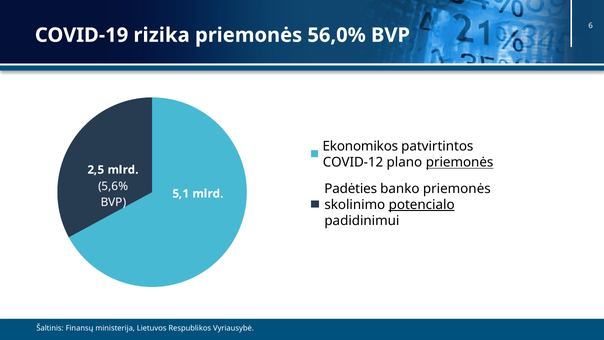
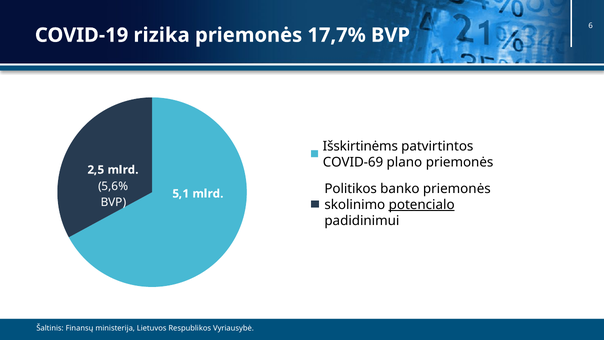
56,0%: 56,0% -> 17,7% (337, 35)
Ekonomikos: Ekonomikos -> Išskirtinėms (360, 146)
COVID-12: COVID-12 -> COVID-69 (353, 162)
priemonės underline: present -> none (460, 162)
Padėties: Padėties -> Politikos (351, 188)
